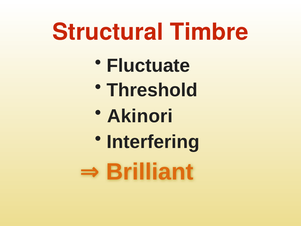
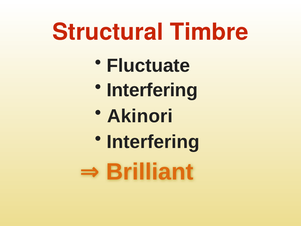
Threshold: Threshold -> Interfering (152, 90)
